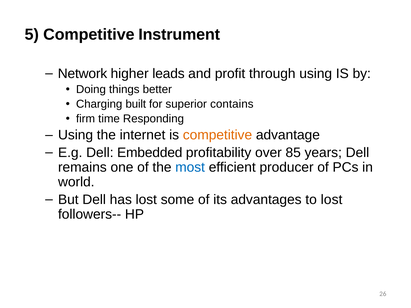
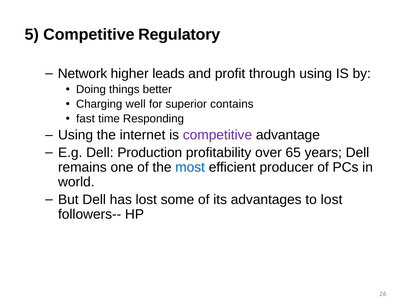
Instrument: Instrument -> Regulatory (179, 35)
built: built -> well (136, 104)
firm: firm -> fast (85, 119)
competitive colour: orange -> purple (217, 135)
Embedded: Embedded -> Production (150, 153)
85: 85 -> 65 (293, 153)
